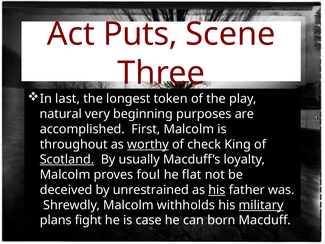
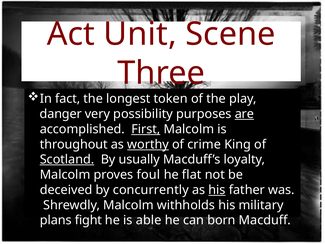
Puts: Puts -> Unit (140, 34)
last: last -> fact (68, 99)
natural: natural -> danger (61, 114)
beginning: beginning -> possibility (143, 114)
are underline: none -> present (244, 114)
First underline: none -> present (146, 129)
check: check -> crime (204, 144)
unrestrained: unrestrained -> concurrently (151, 190)
military underline: present -> none (261, 205)
case: case -> able (149, 220)
